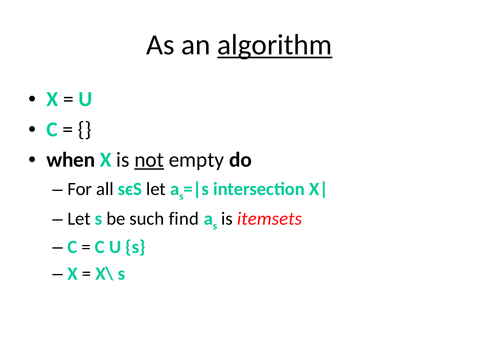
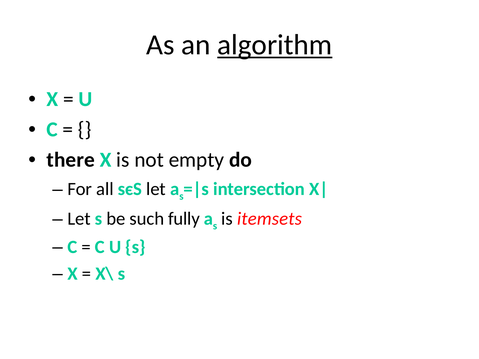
when: when -> there (71, 160)
not underline: present -> none (149, 160)
find: find -> fully (184, 219)
